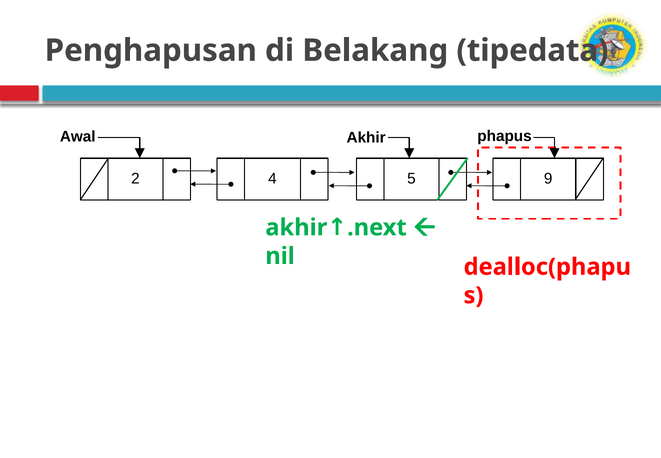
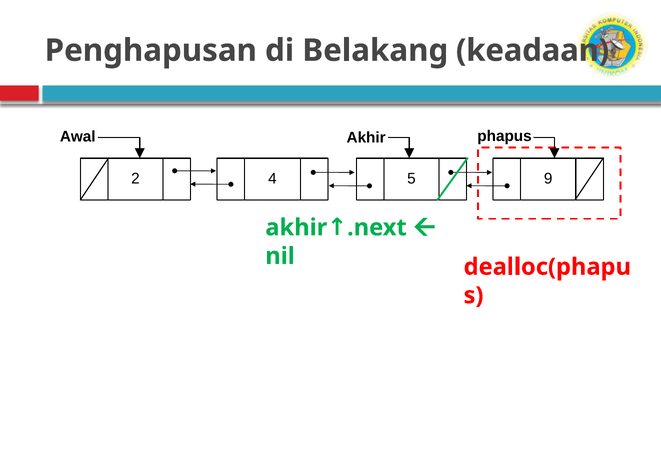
tipedata: tipedata -> keadaan (533, 50)
